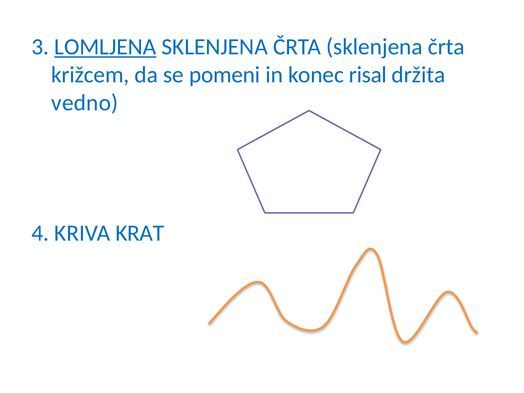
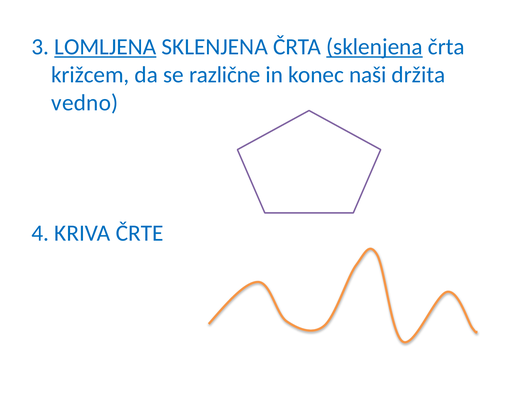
sklenjena underline: none -> present (374, 47)
pomeni: pomeni -> različne (225, 75)
risal: risal -> naši (368, 75)
KRAT: KRAT -> ČRTE (140, 233)
